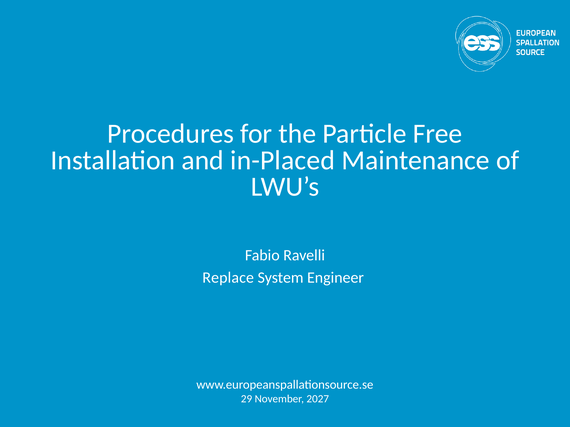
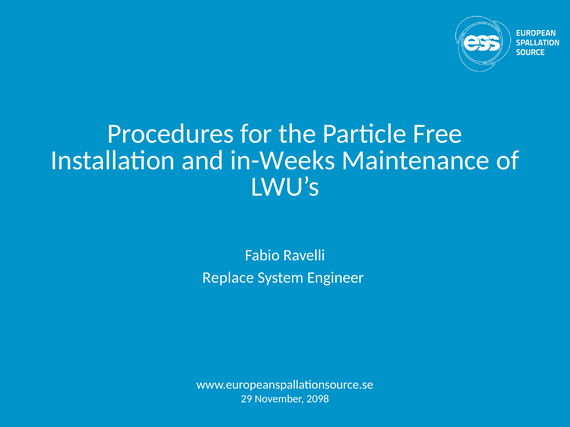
in-Placed: in-Placed -> in-Weeks (283, 160)
2027: 2027 -> 2098 (318, 399)
